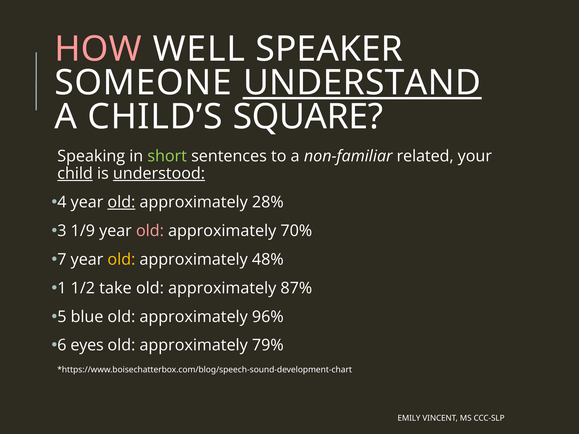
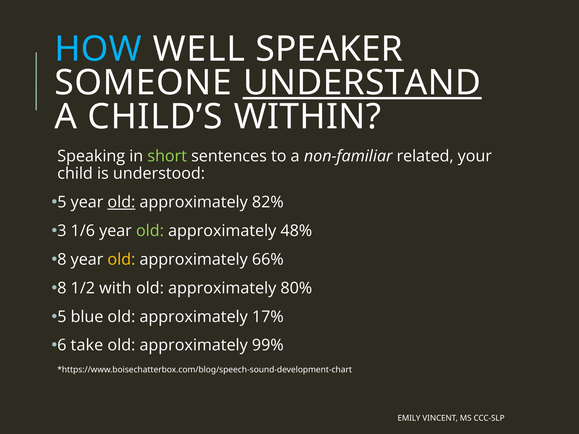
HOW colour: pink -> light blue (98, 49)
SQUARE: SQUARE -> WITHIN (308, 117)
child underline: present -> none (75, 174)
understood underline: present -> none (159, 174)
4: 4 -> 5 (62, 202)
28%: 28% -> 82% (268, 202)
1/9: 1/9 -> 1/6 (83, 231)
old colour: pink -> light green (150, 231)
70%: 70% -> 48% (296, 231)
7: 7 -> 8 (62, 260)
48%: 48% -> 66% (268, 260)
1: 1 -> 8 (62, 288)
take: take -> with (115, 288)
87%: 87% -> 80% (296, 288)
96%: 96% -> 17% (268, 317)
eyes: eyes -> take (87, 346)
79%: 79% -> 99% (268, 346)
